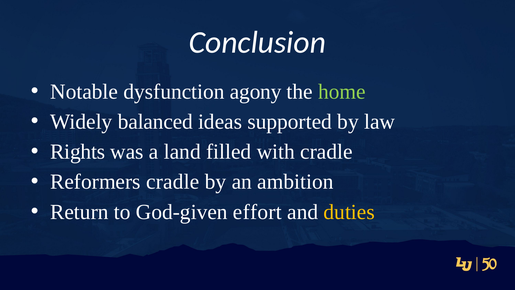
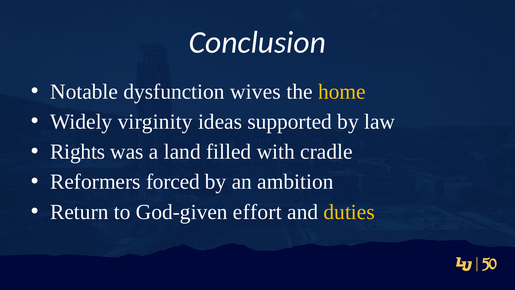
agony: agony -> wives (256, 92)
home colour: light green -> yellow (342, 92)
balanced: balanced -> virginity (155, 122)
Reformers cradle: cradle -> forced (173, 182)
